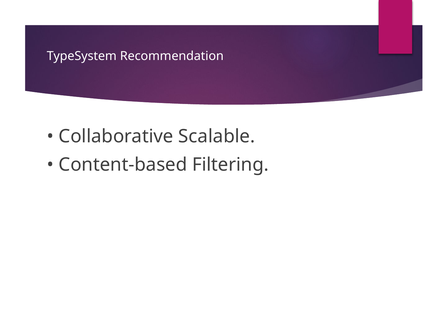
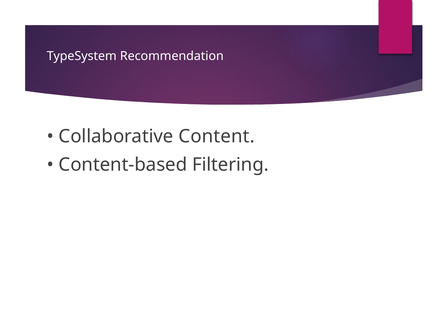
Scalable: Scalable -> Content (217, 136)
